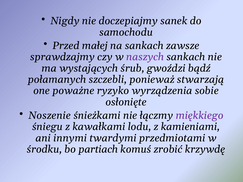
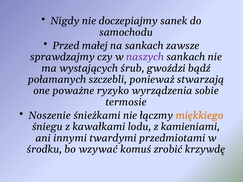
osłonięte: osłonięte -> termosie (126, 102)
miękkiego colour: purple -> orange (200, 116)
partiach: partiach -> wzywać (98, 150)
